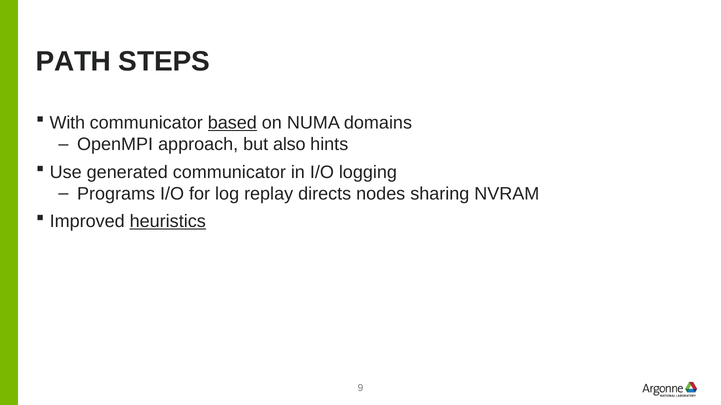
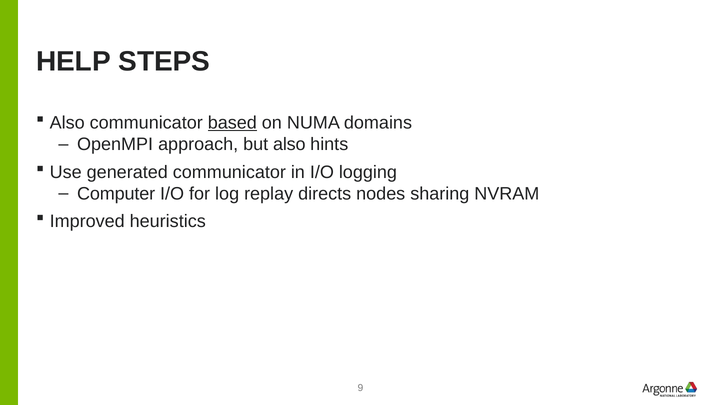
PATH: PATH -> HELP (73, 62)
With: With -> Also (67, 123)
Programs: Programs -> Computer (116, 194)
heuristics underline: present -> none (168, 222)
